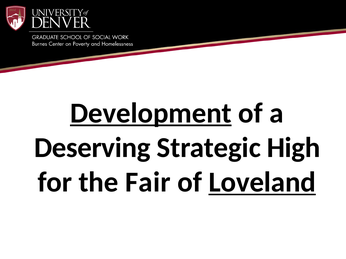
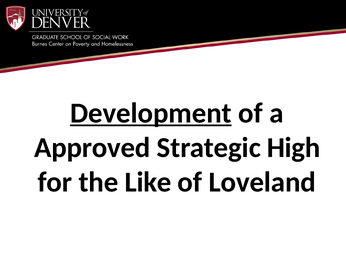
Deserving: Deserving -> Approved (92, 148)
Fair: Fair -> Like (148, 182)
Loveland underline: present -> none (262, 182)
